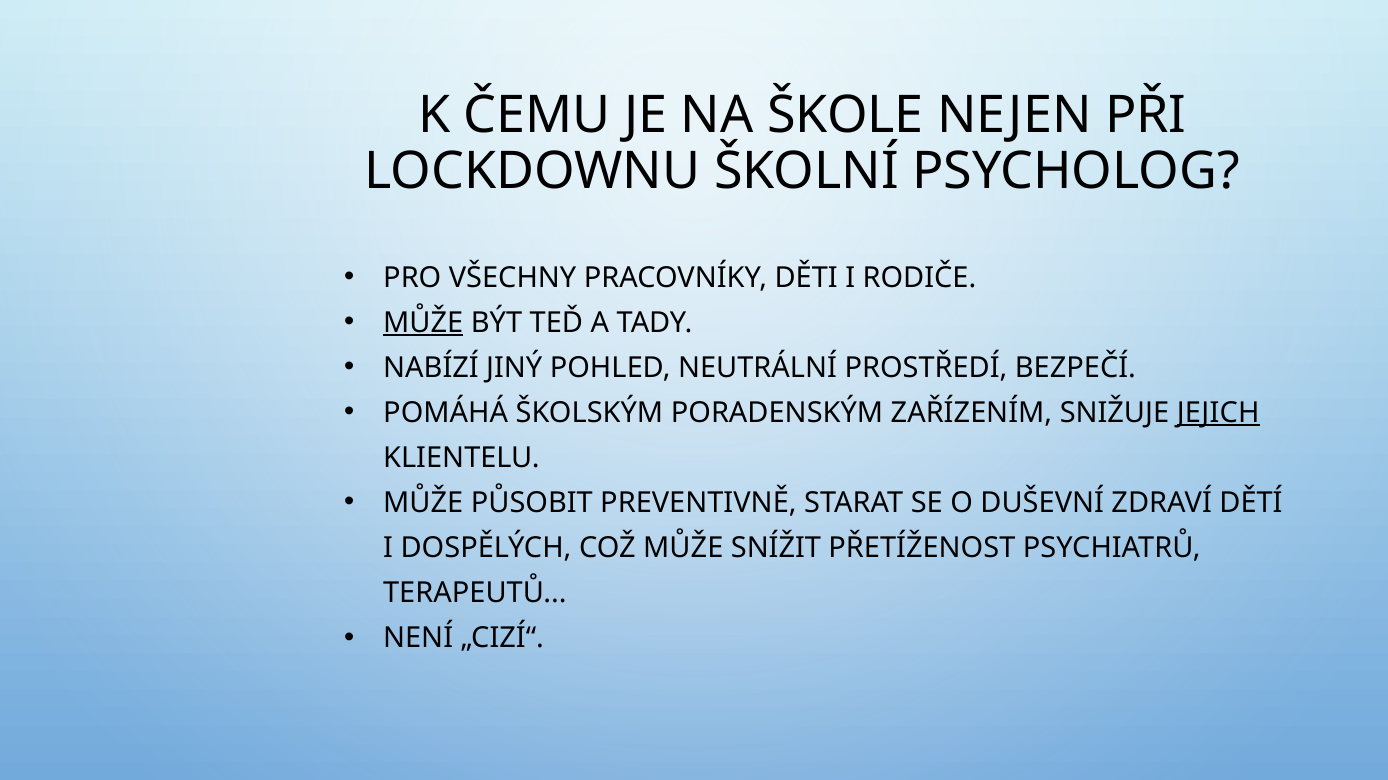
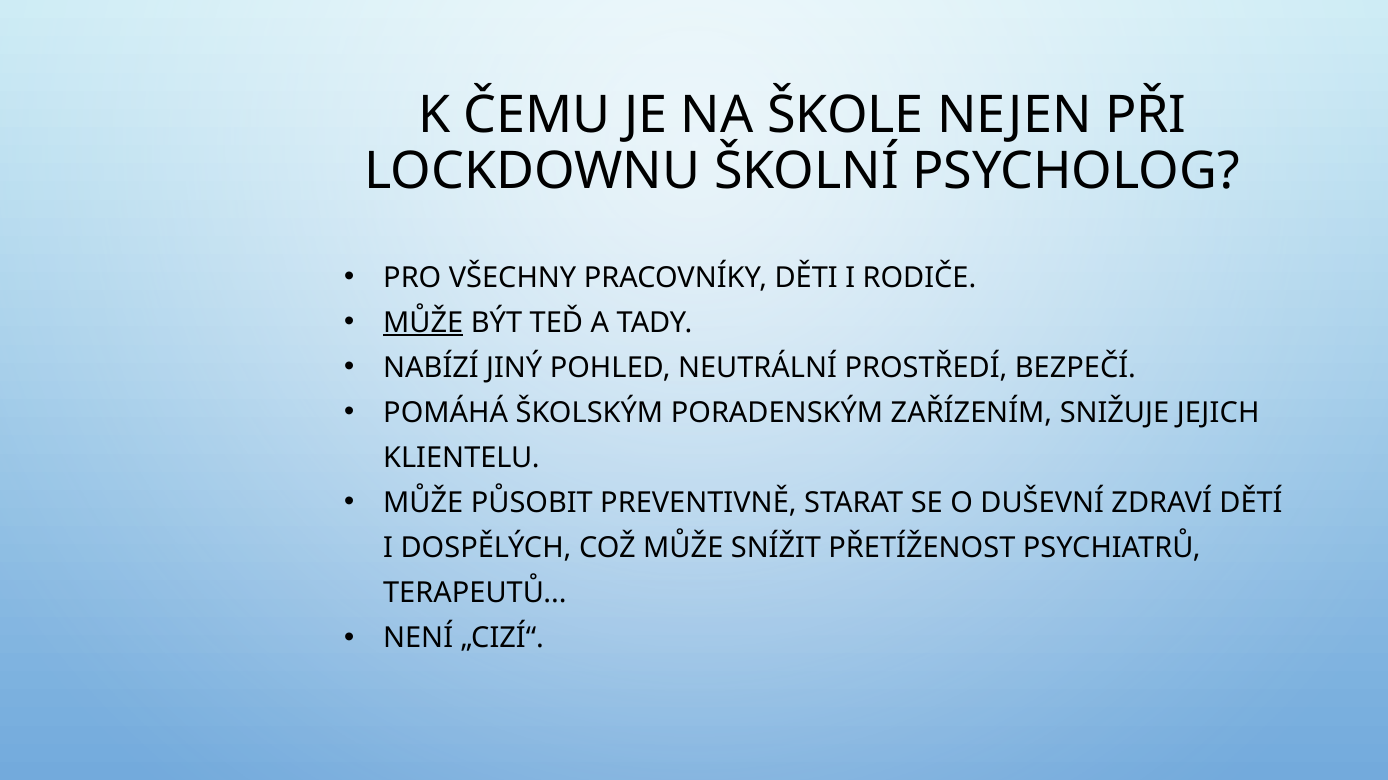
JEJICH underline: present -> none (1218, 413)
